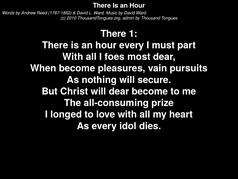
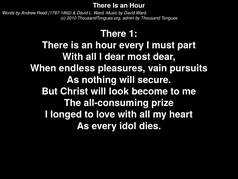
I foes: foes -> dear (115, 57)
When become: become -> endless (77, 68)
will dear: dear -> look (119, 91)
